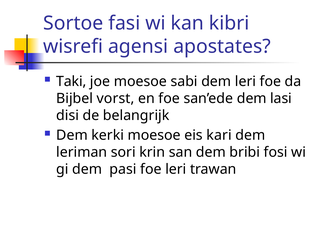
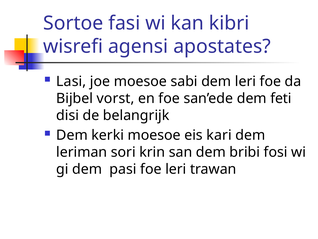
Taki: Taki -> Lasi (71, 81)
lasi: lasi -> feti (281, 98)
